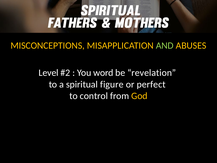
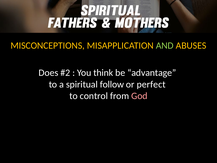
Level: Level -> Does (48, 73)
word: word -> think (103, 73)
revelation: revelation -> advantage (152, 73)
figure: figure -> follow (112, 84)
God colour: yellow -> pink (139, 96)
